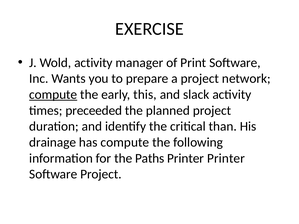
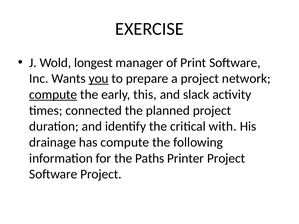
Wold activity: activity -> longest (93, 63)
you underline: none -> present (99, 79)
preceeded: preceeded -> connected (94, 111)
than: than -> with (223, 127)
Printer Printer: Printer -> Project (226, 158)
